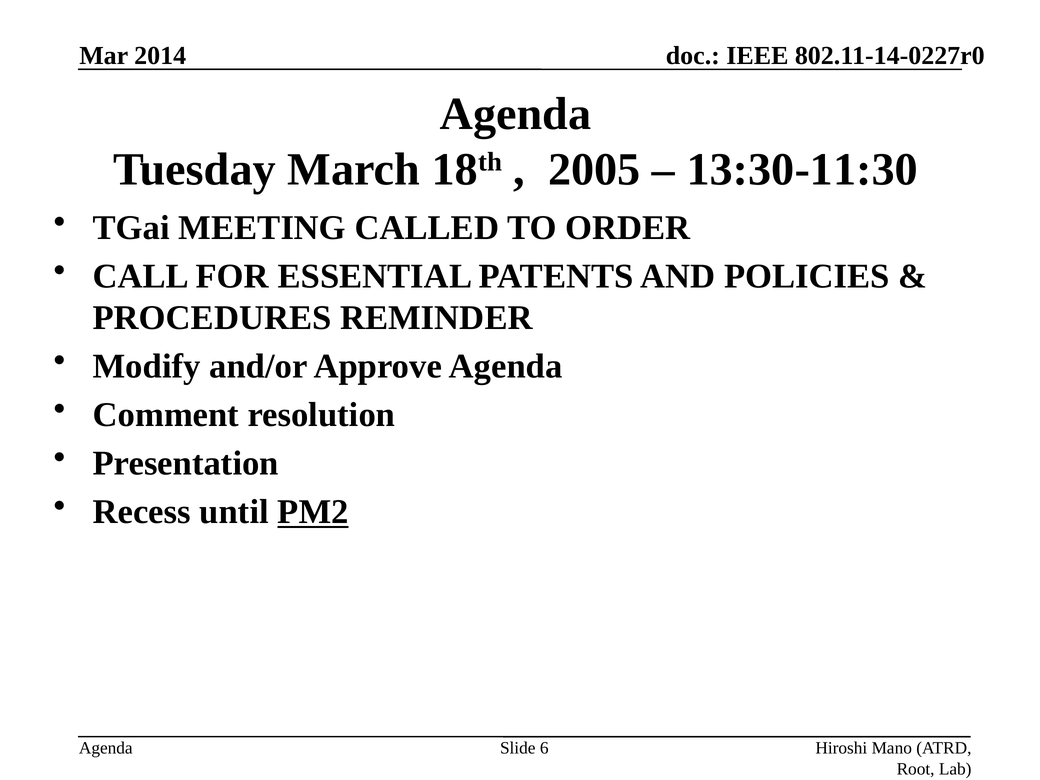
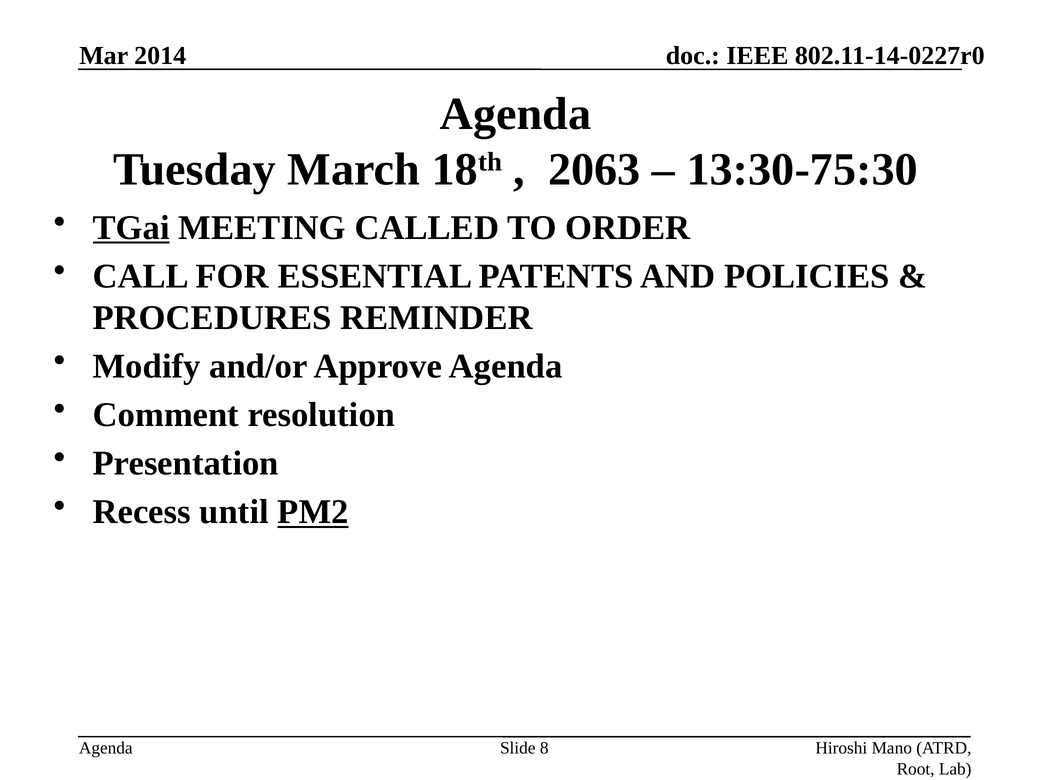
2005: 2005 -> 2063 (594, 170)
13:30-11:30: 13:30-11:30 -> 13:30-75:30 (802, 170)
TGai underline: none -> present (131, 228)
6: 6 -> 8 (544, 748)
